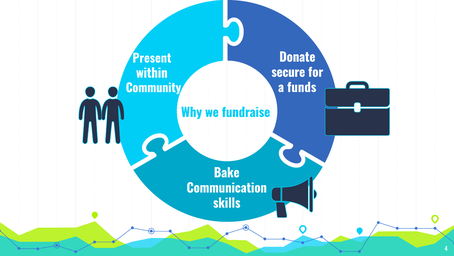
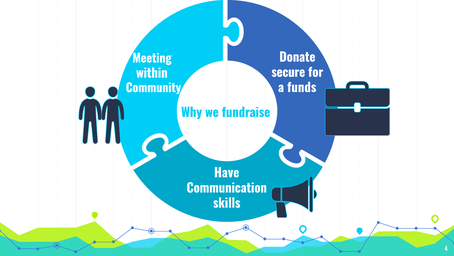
Present: Present -> Meeting (152, 58)
Bake: Bake -> Have (227, 173)
